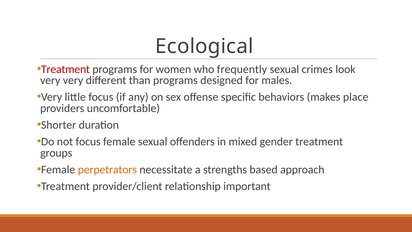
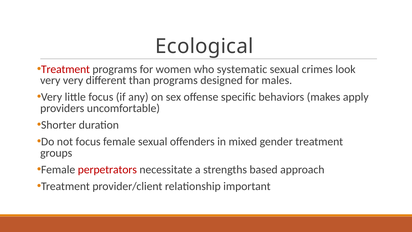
frequently: frequently -> systematic (242, 69)
place: place -> apply (356, 97)
perpetrators colour: orange -> red (107, 170)
